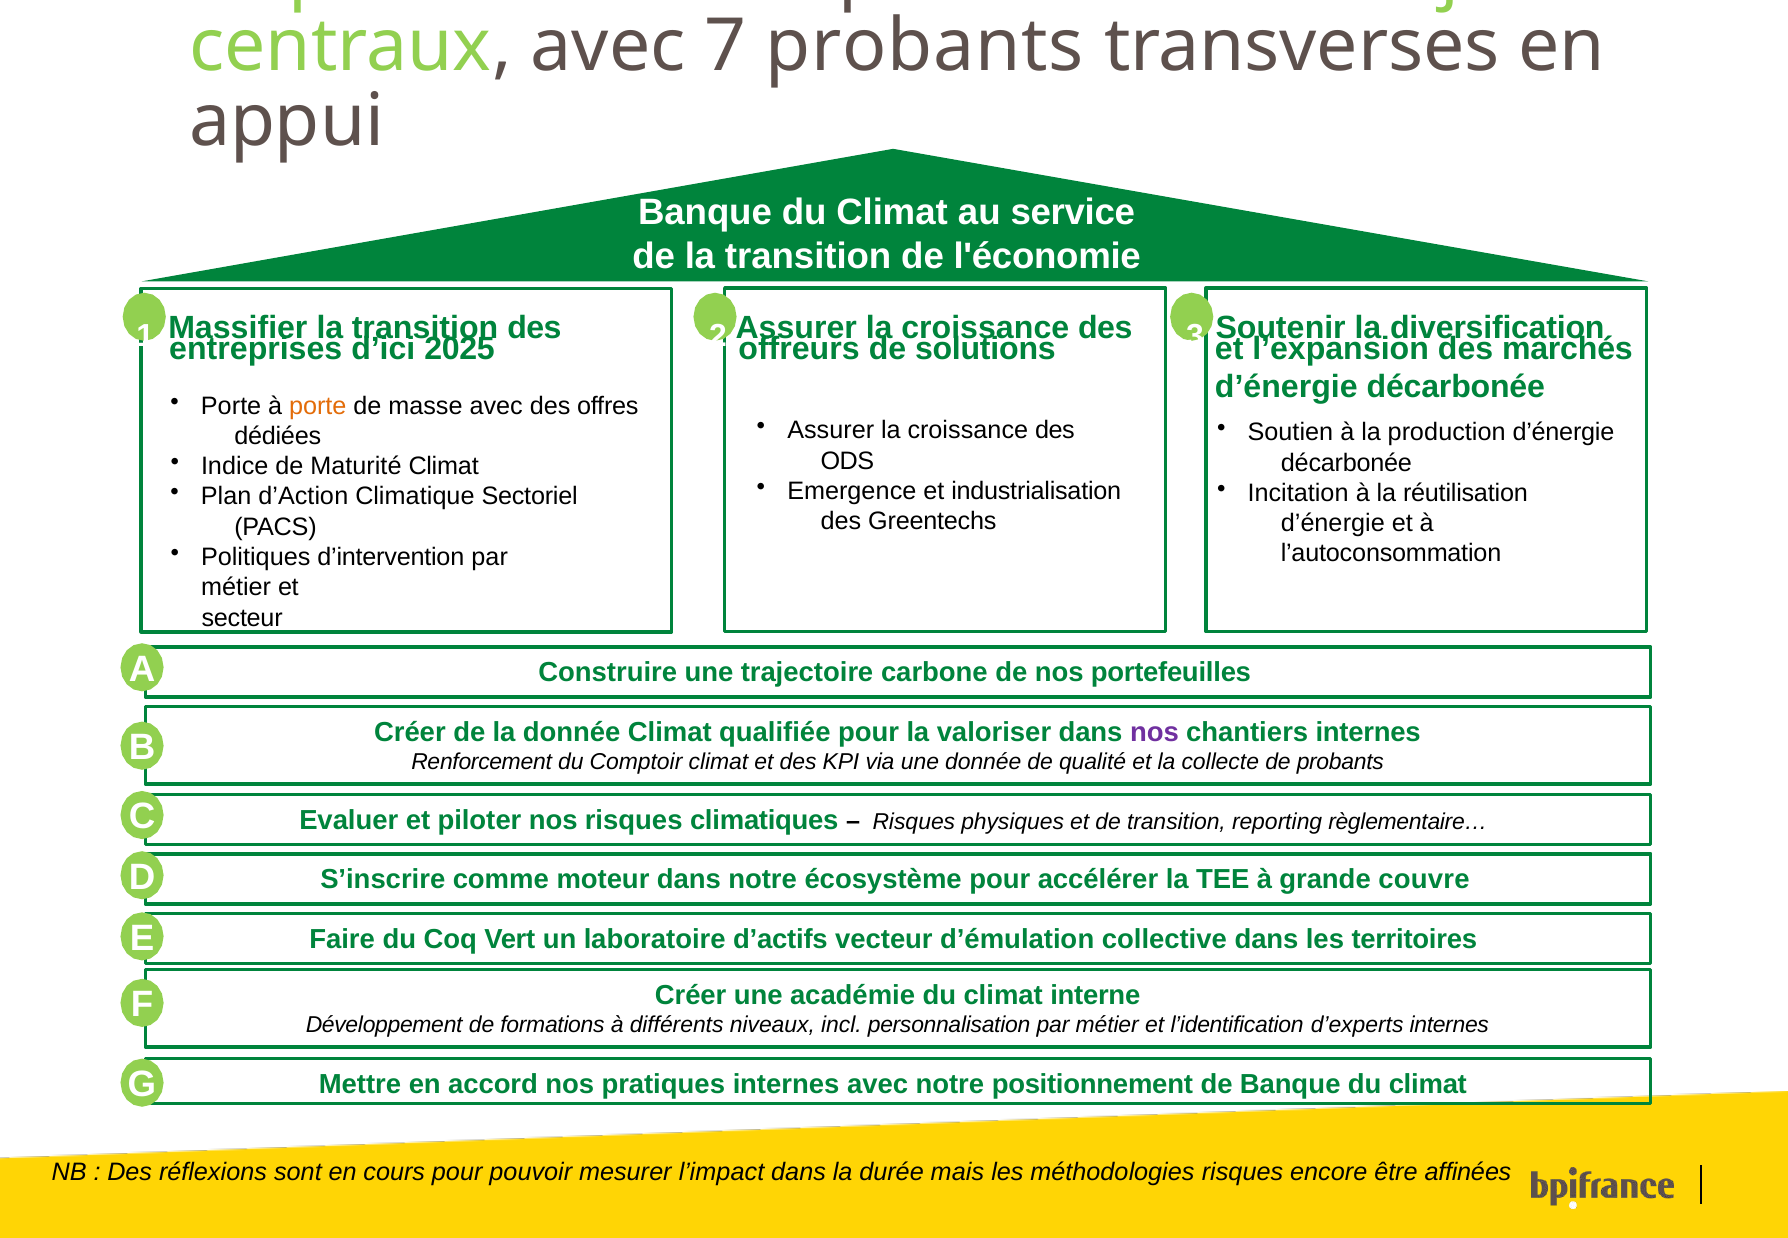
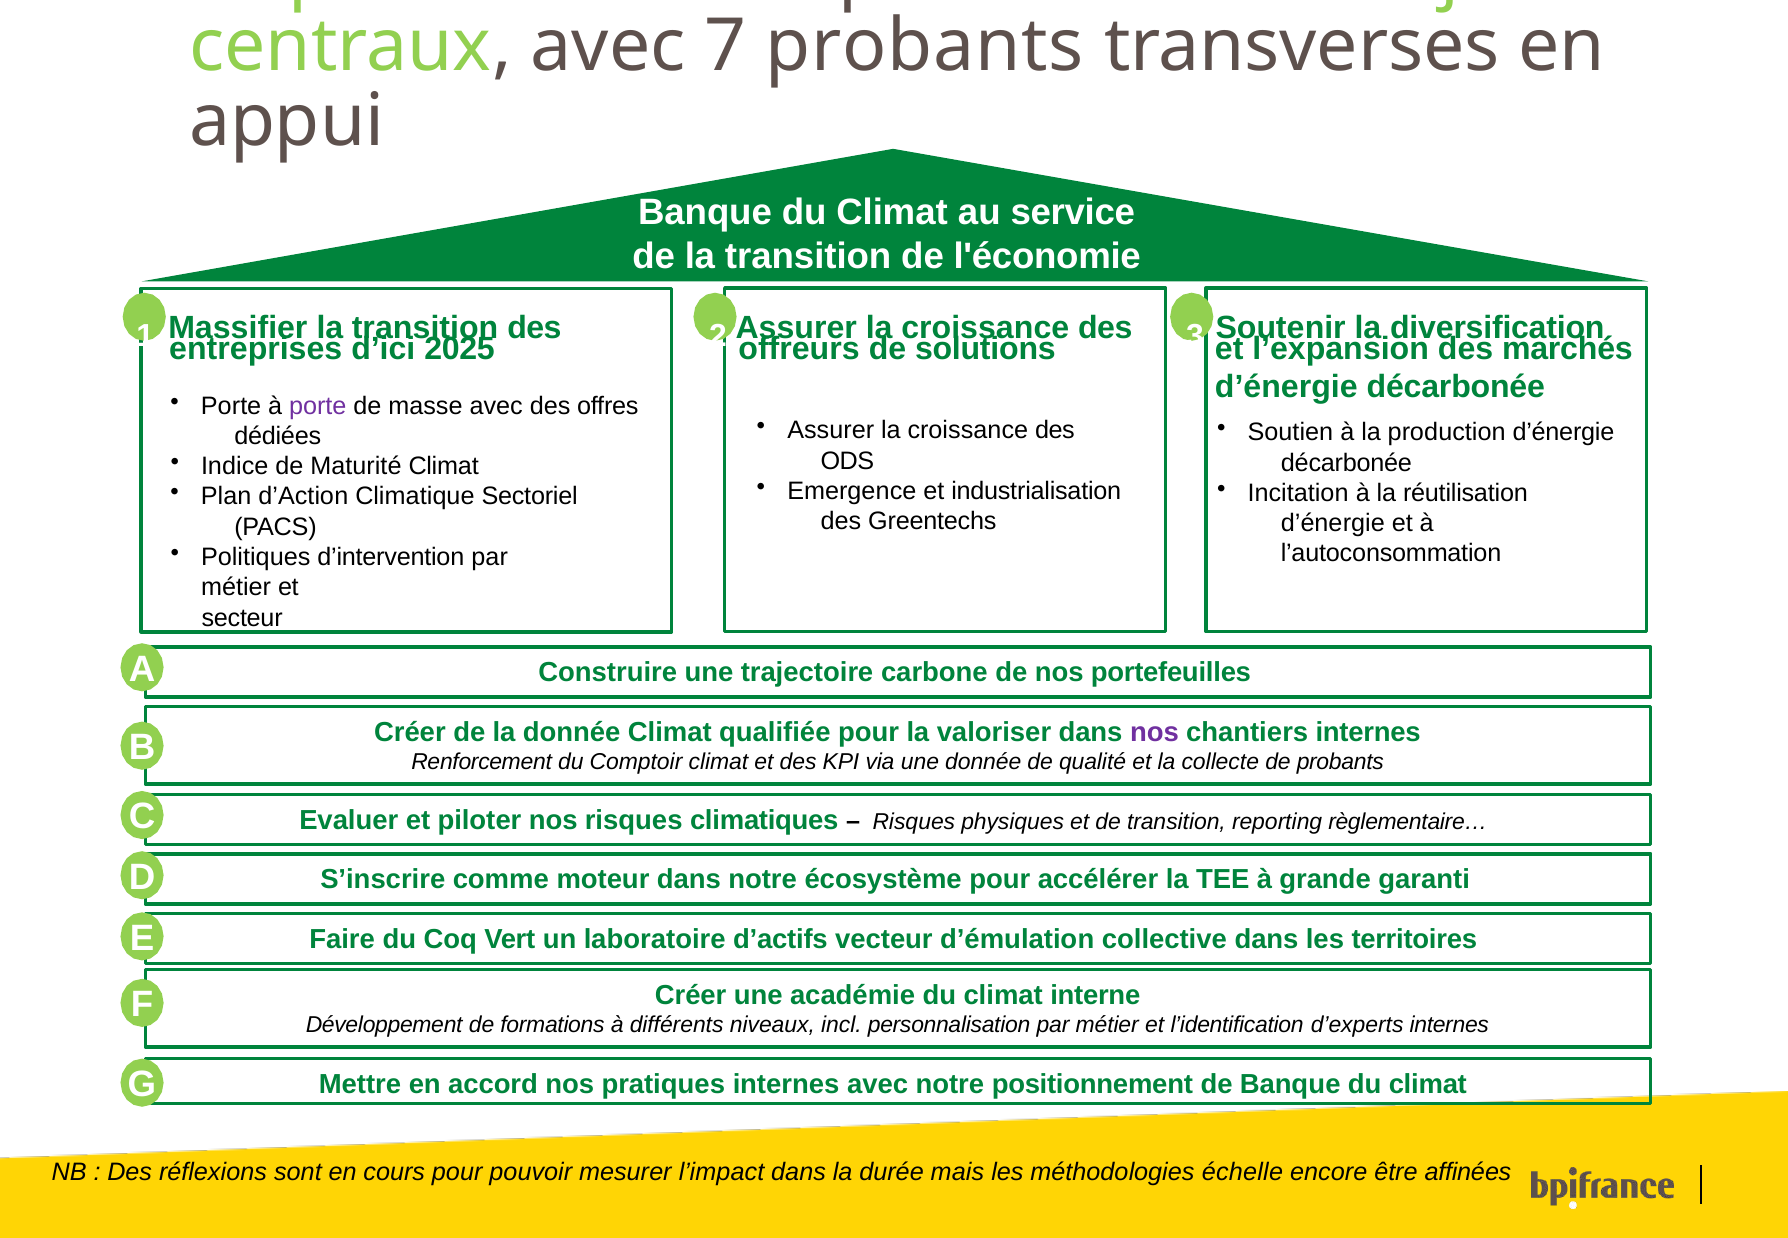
porte colour: orange -> purple (318, 406)
couvre: couvre -> garanti (1424, 880)
méthodologies risques: risques -> échelle (1242, 1172)
